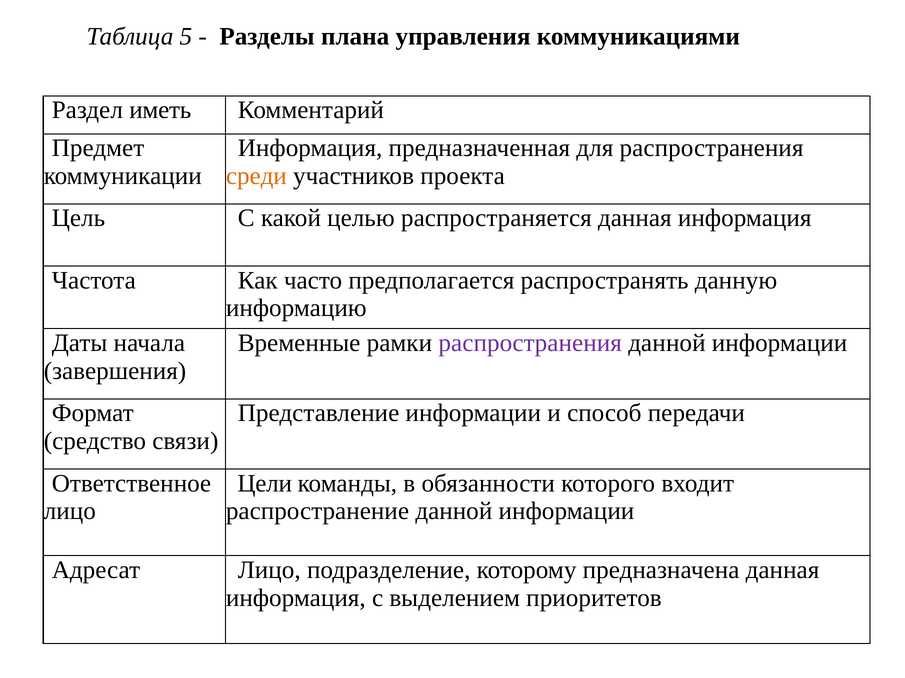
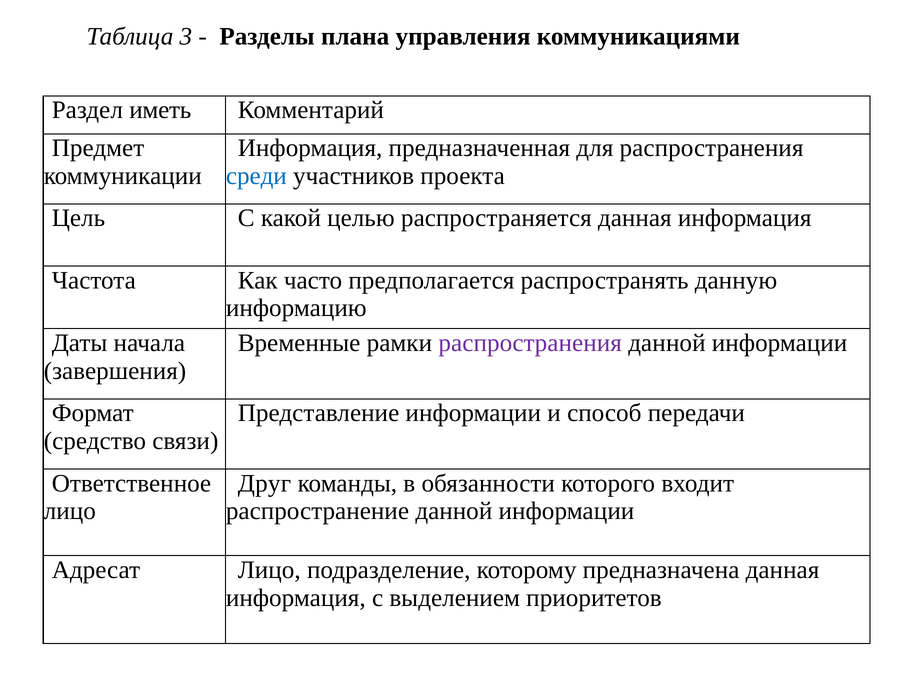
5: 5 -> 3 (186, 37)
среди colour: orange -> blue (256, 176)
Цели: Цели -> Друг (264, 484)
